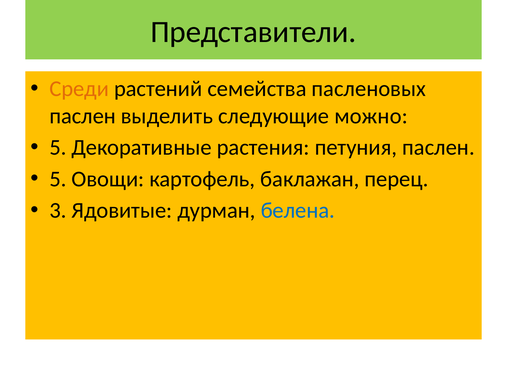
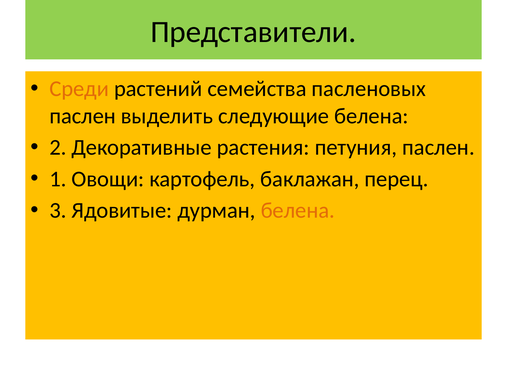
следующие можно: можно -> белена (371, 116)
5: 5 -> 2 (58, 148)
5: 5 -> 1 (58, 179)
белена colour: blue -> orange (298, 211)
